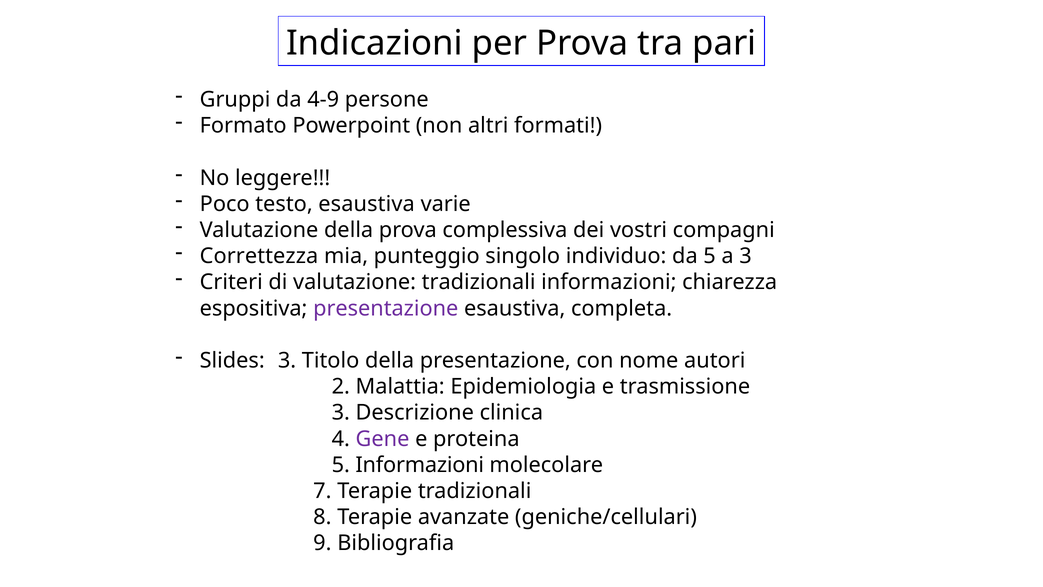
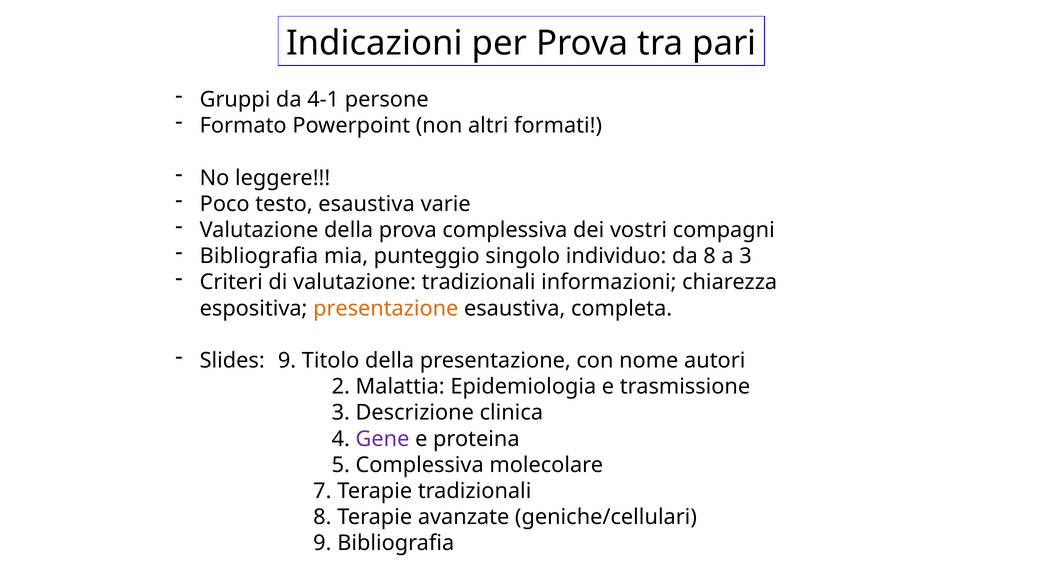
4-9: 4-9 -> 4-1 (323, 100)
Correttezza: Correttezza -> Bibliografia (259, 256)
da 5: 5 -> 8 (710, 256)
presentazione colour: purple -> orange (386, 308)
Slides 3: 3 -> 9 (287, 360)
5 Informazioni: Informazioni -> Complessiva (420, 465)
